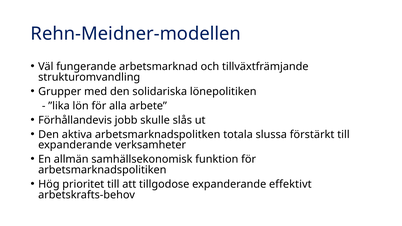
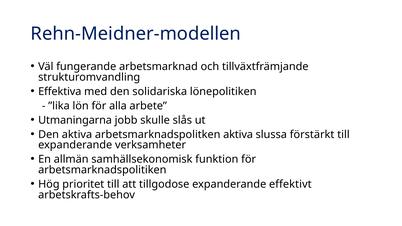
Grupper: Grupper -> Effektiva (60, 91)
Förhållandevis: Förhållandevis -> Utmaningarna (75, 120)
arbetsmarknadspolitken totala: totala -> aktiva (238, 135)
